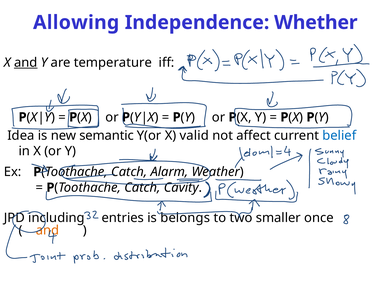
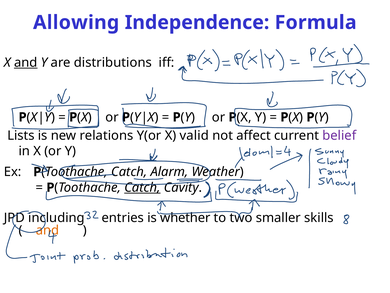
Whether: Whether -> Formula (316, 22)
temperature: temperature -> distributions (113, 62)
Idea: Idea -> Lists (21, 135)
semantic: semantic -> relations (106, 135)
belief colour: blue -> purple (339, 135)
Catch underline: none -> present (142, 187)
belongs: belongs -> whether (185, 217)
once: once -> skills (319, 217)
